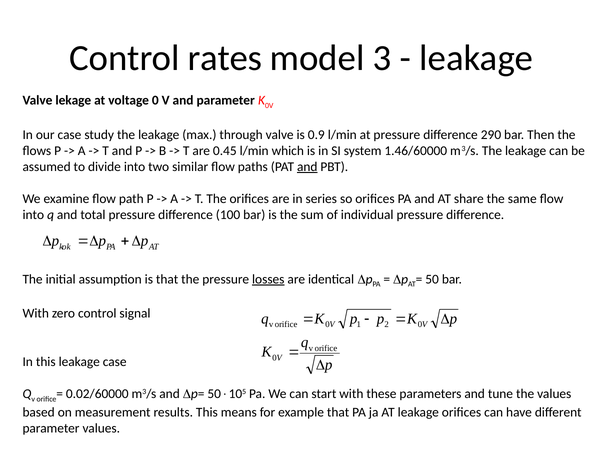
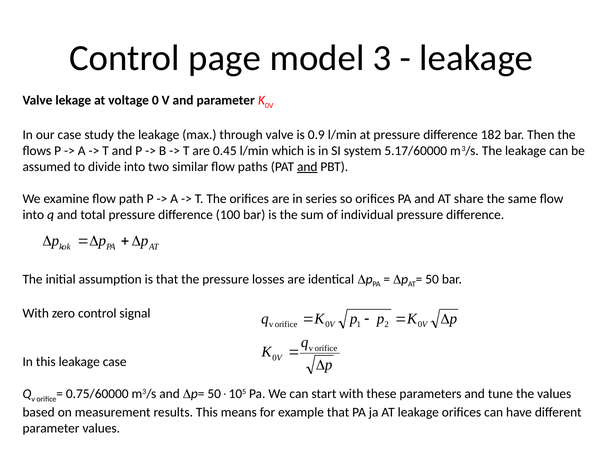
rates: rates -> page (225, 58)
290: 290 -> 182 (491, 135)
1.46/60000: 1.46/60000 -> 5.17/60000 (416, 151)
losses underline: present -> none (268, 279)
0.02/60000: 0.02/60000 -> 0.75/60000 (97, 394)
